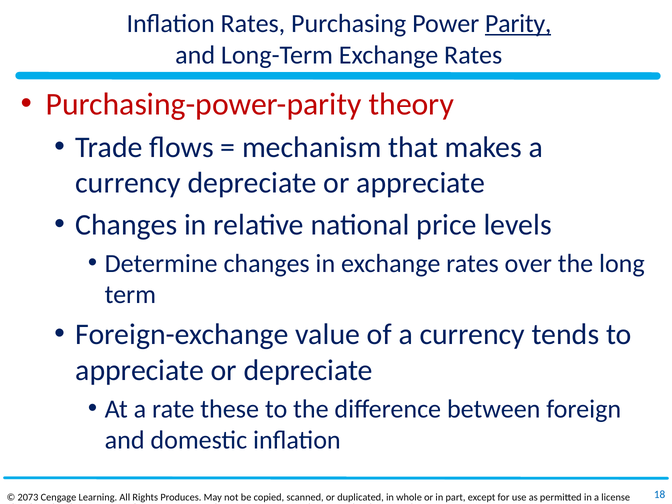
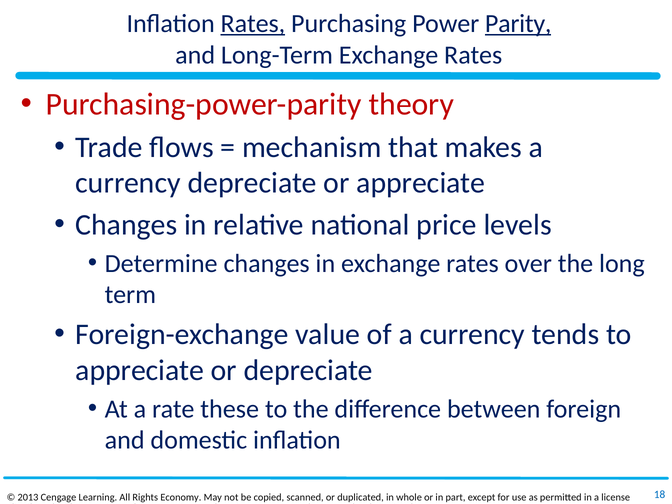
Rates underline: none -> present (253, 24)
2073: 2073 -> 2013 (28, 497)
Produces: Produces -> Economy (181, 497)
